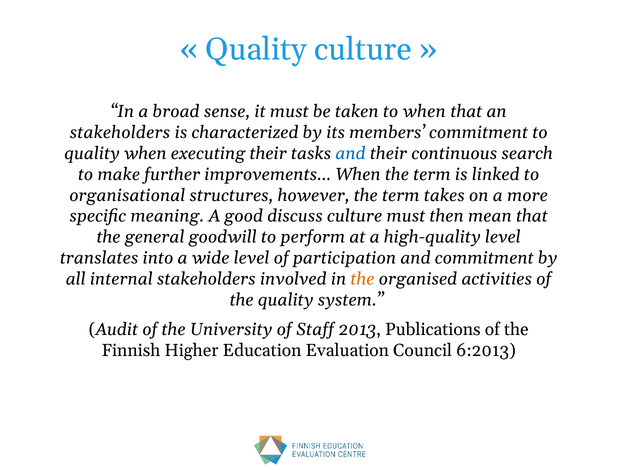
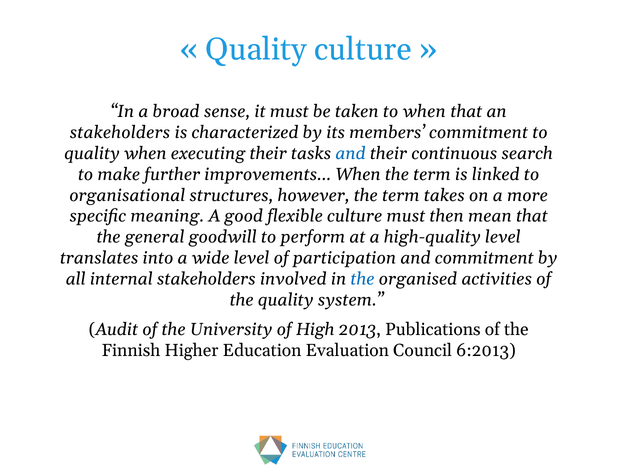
discuss: discuss -> flexible (295, 216)
the colour: orange -> blue (363, 279)
Staff: Staff -> High (315, 329)
